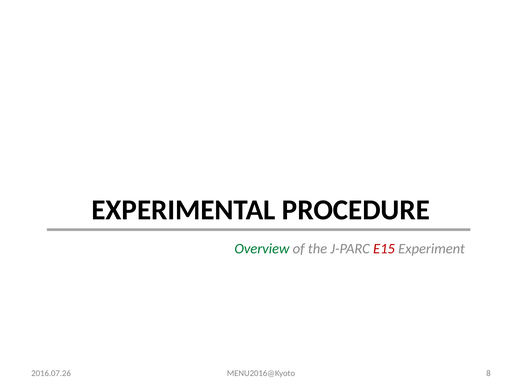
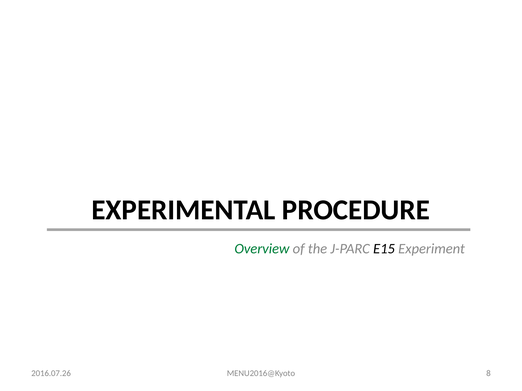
E15 colour: red -> black (384, 249)
